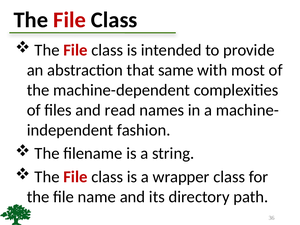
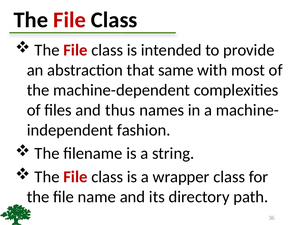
read: read -> thus (120, 110)
